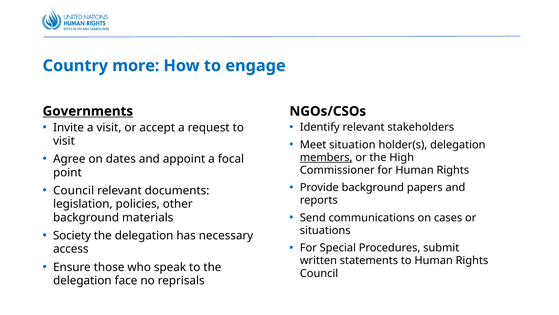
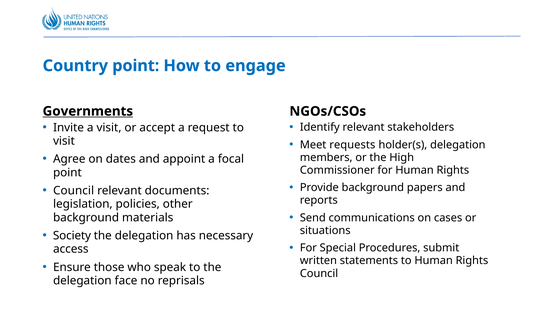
Country more: more -> point (136, 66)
situation: situation -> requests (352, 144)
members underline: present -> none (326, 157)
